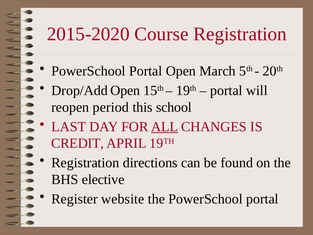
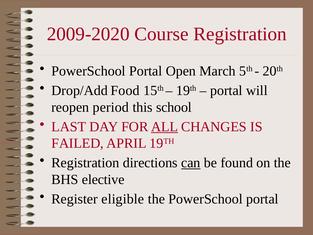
2015-2020: 2015-2020 -> 2009-2020 (88, 34)
Drop/Add Open: Open -> Food (125, 90)
CREDIT: CREDIT -> FAILED (78, 143)
can underline: none -> present (191, 163)
website: website -> eligible (123, 199)
